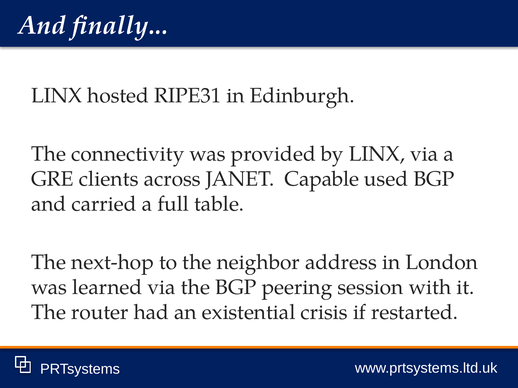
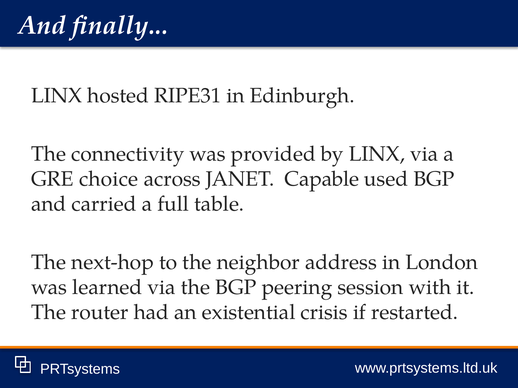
clients: clients -> choice (109, 179)
